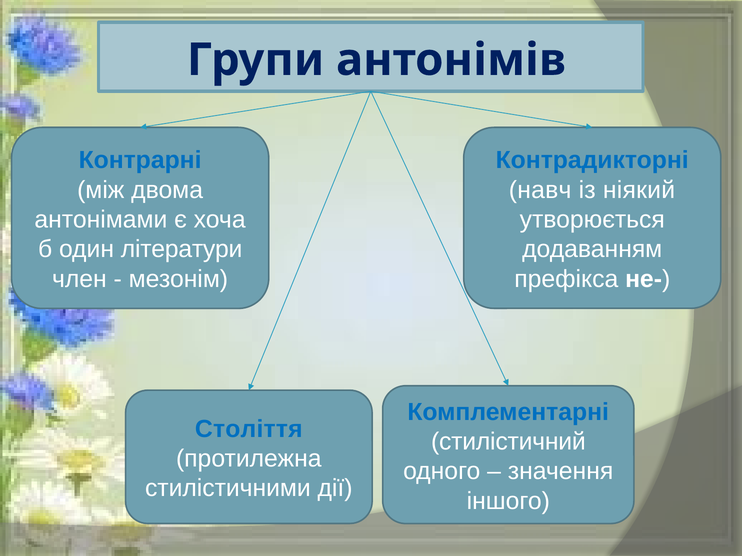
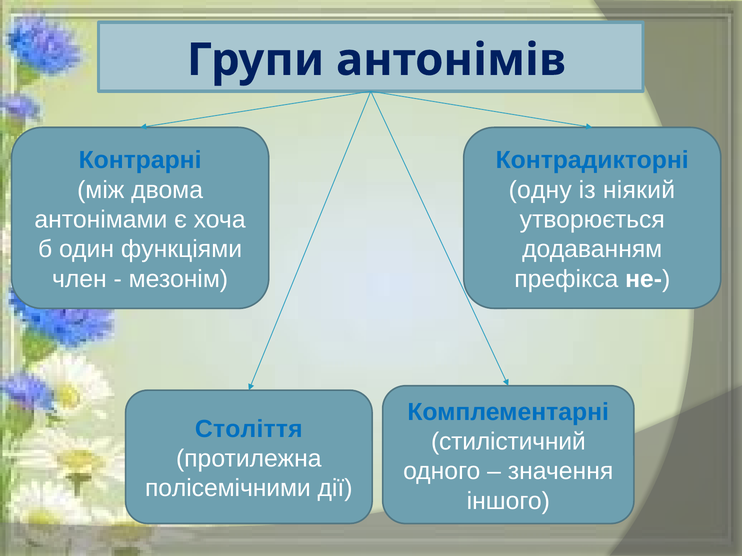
навч: навч -> одну (540, 190)
літератури: літератури -> функціями (182, 250)
стилістичними: стилістичними -> полісемічними (228, 489)
